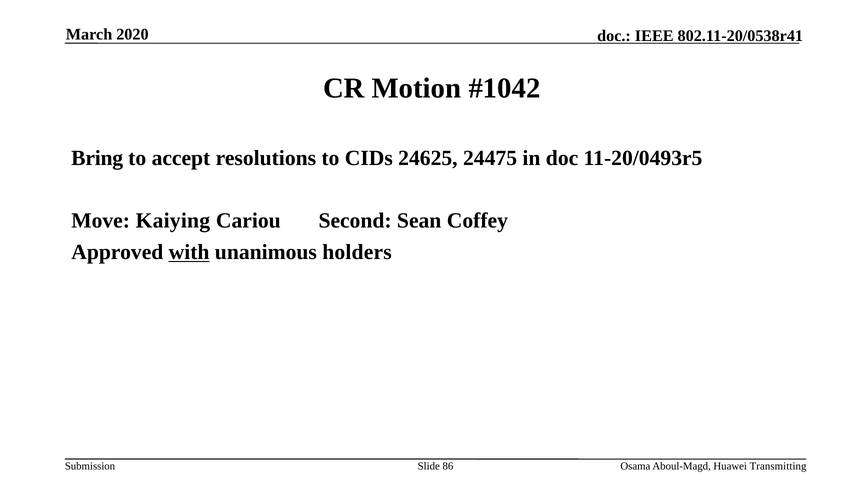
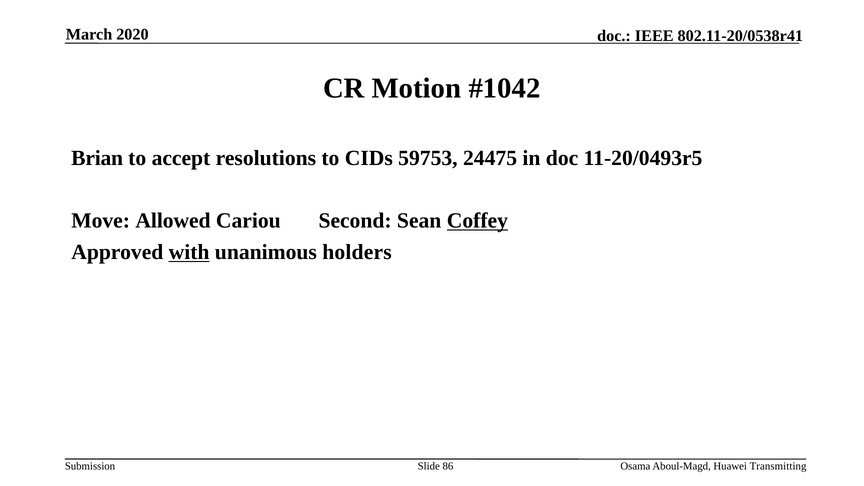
Bring: Bring -> Brian (97, 158)
24625: 24625 -> 59753 (428, 158)
Kaiying: Kaiying -> Allowed (173, 221)
Coffey underline: none -> present (477, 221)
